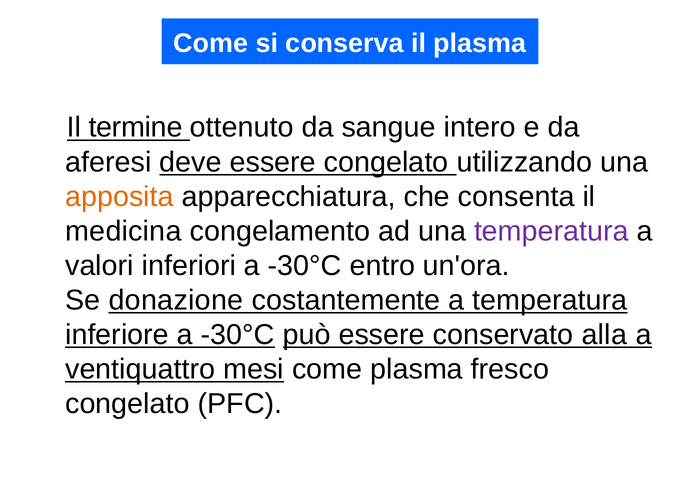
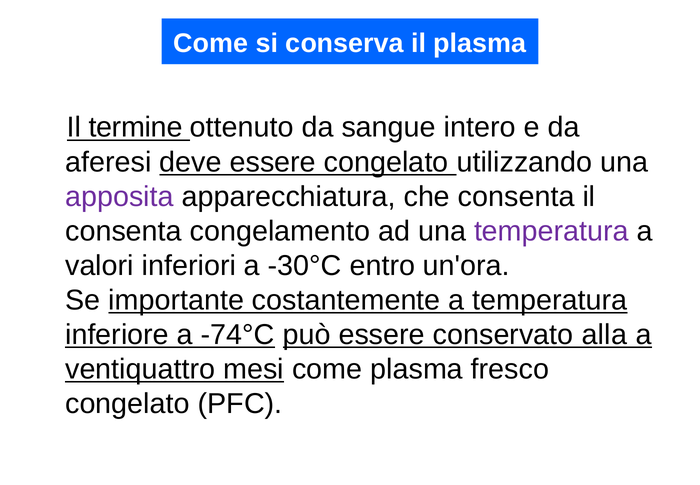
apposita colour: orange -> purple (119, 196)
medicina: medicina -> consenta (123, 231)
donazione: donazione -> importante (176, 300)
inferiore a -30°C: -30°C -> -74°C (238, 334)
